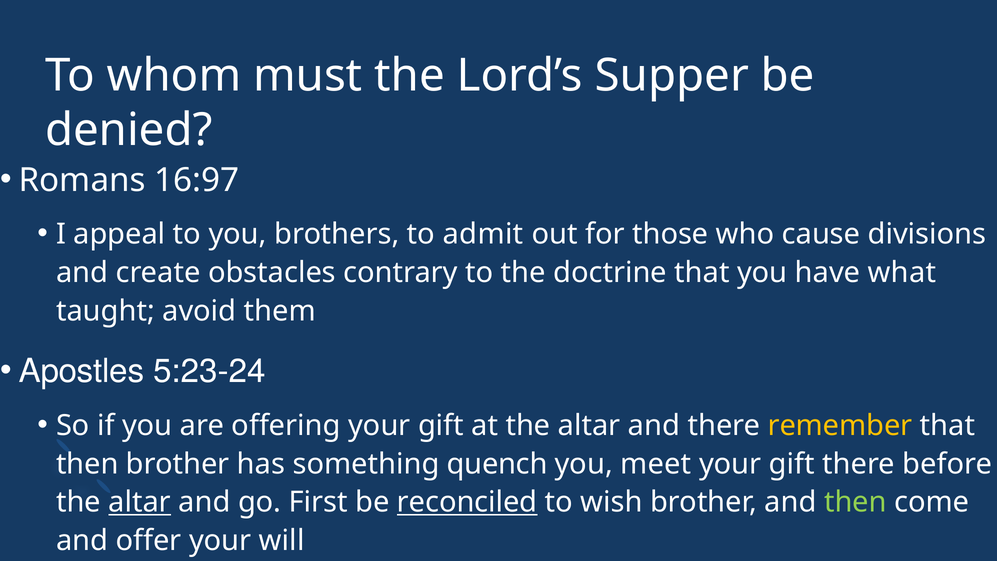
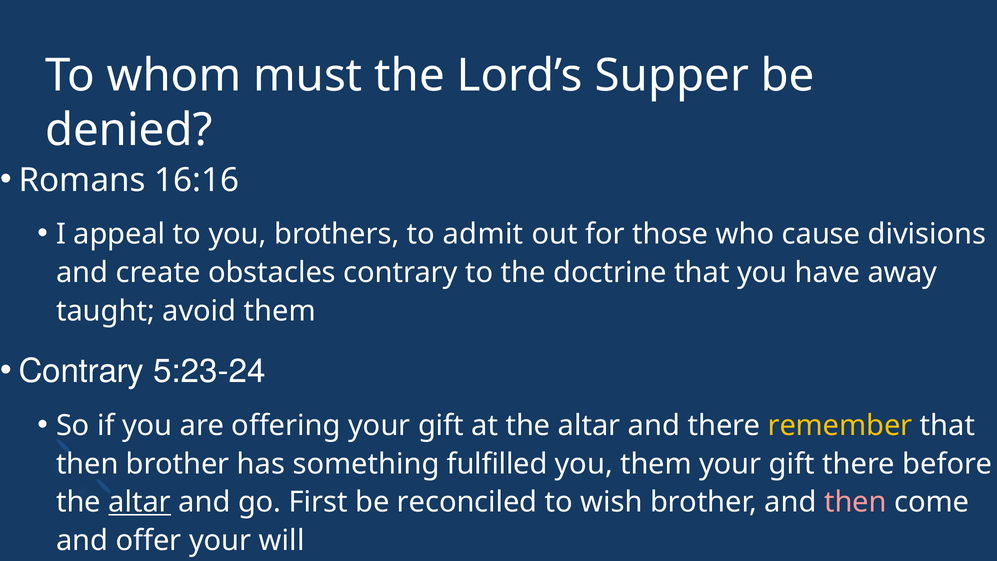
16:97: 16:97 -> 16:16 (197, 180)
what: what -> away (902, 273)
Apostles: Apostles -> Contrary (81, 371)
quench: quench -> fulfilled (497, 464)
you meet: meet -> them (656, 464)
reconciled underline: present -> none (467, 502)
then colour: light green -> pink (855, 502)
